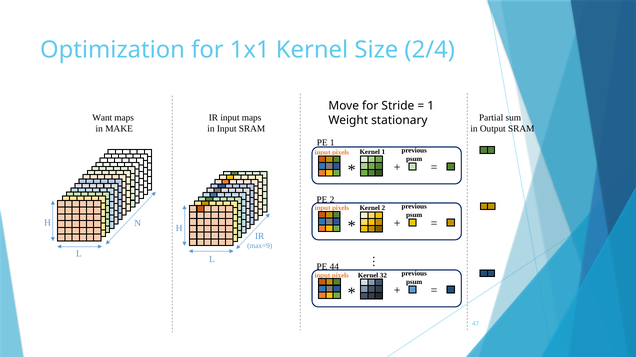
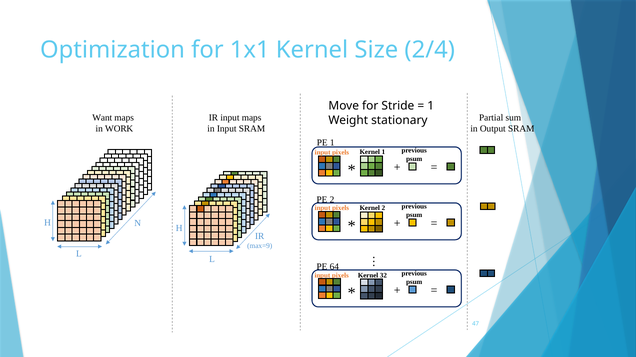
MAKE: MAKE -> WORK (119, 129)
44: 44 -> 64 (334, 267)
